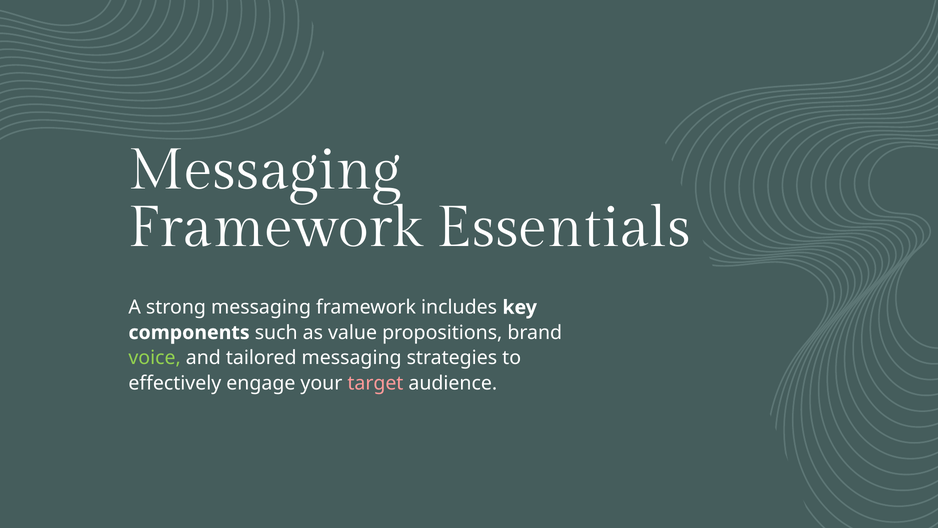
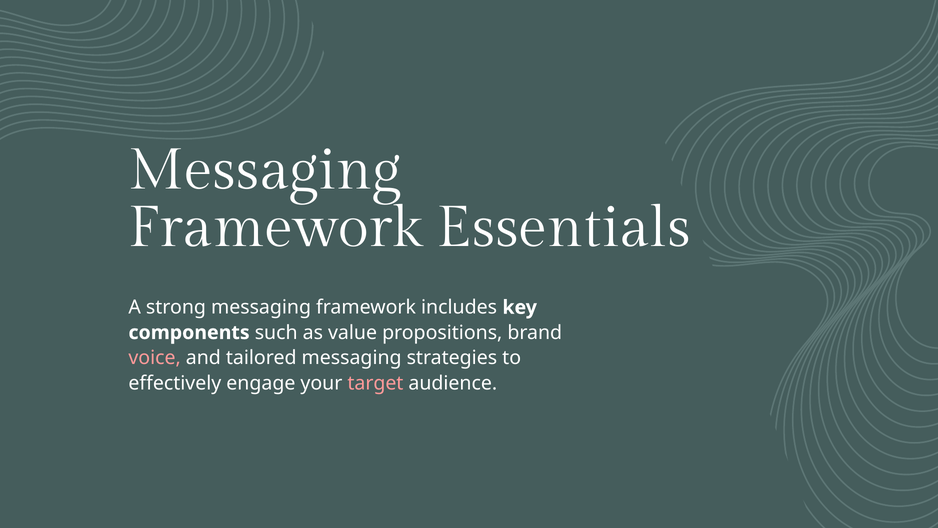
voice colour: light green -> pink (155, 358)
